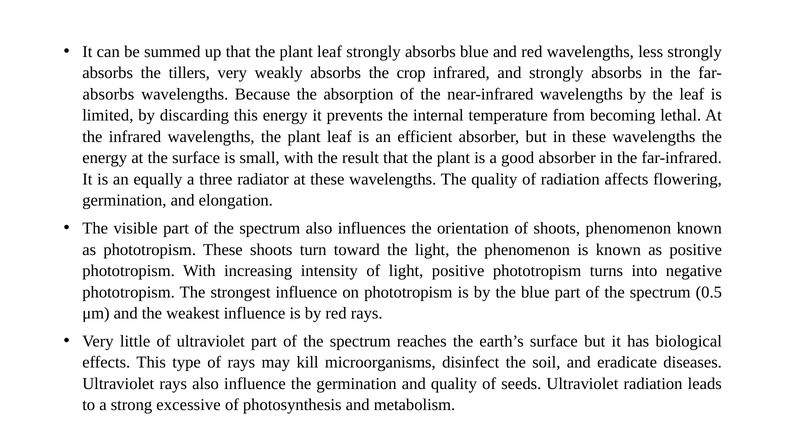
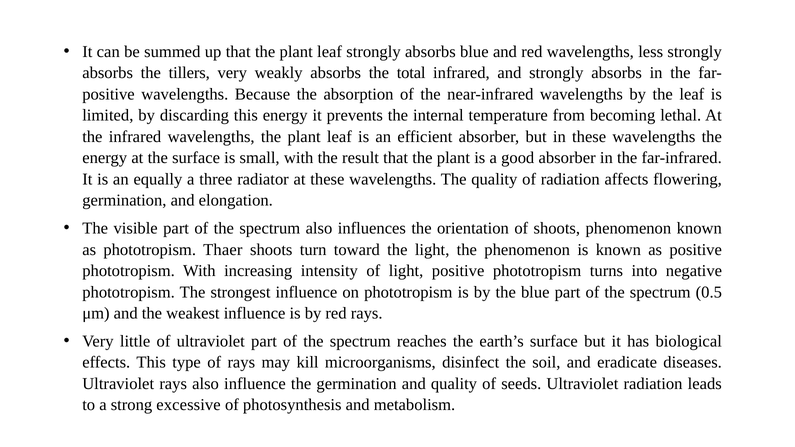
crop: crop -> total (411, 73)
absorbs: absorbs -> positive (108, 94)
phototropism These: These -> Thaer (223, 250)
